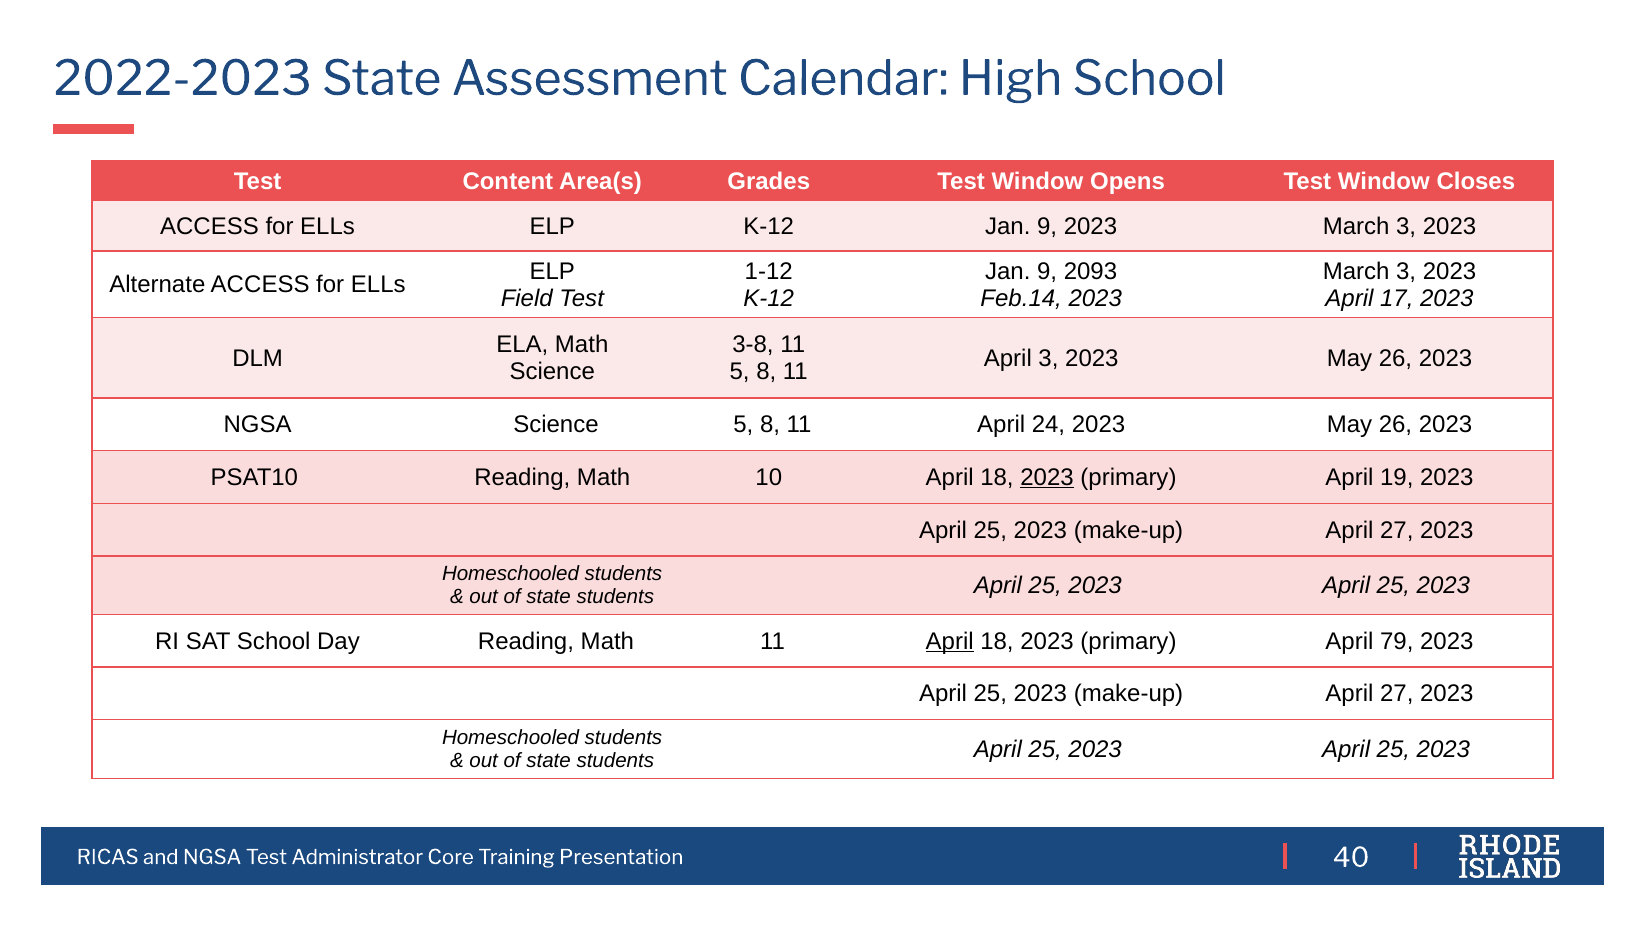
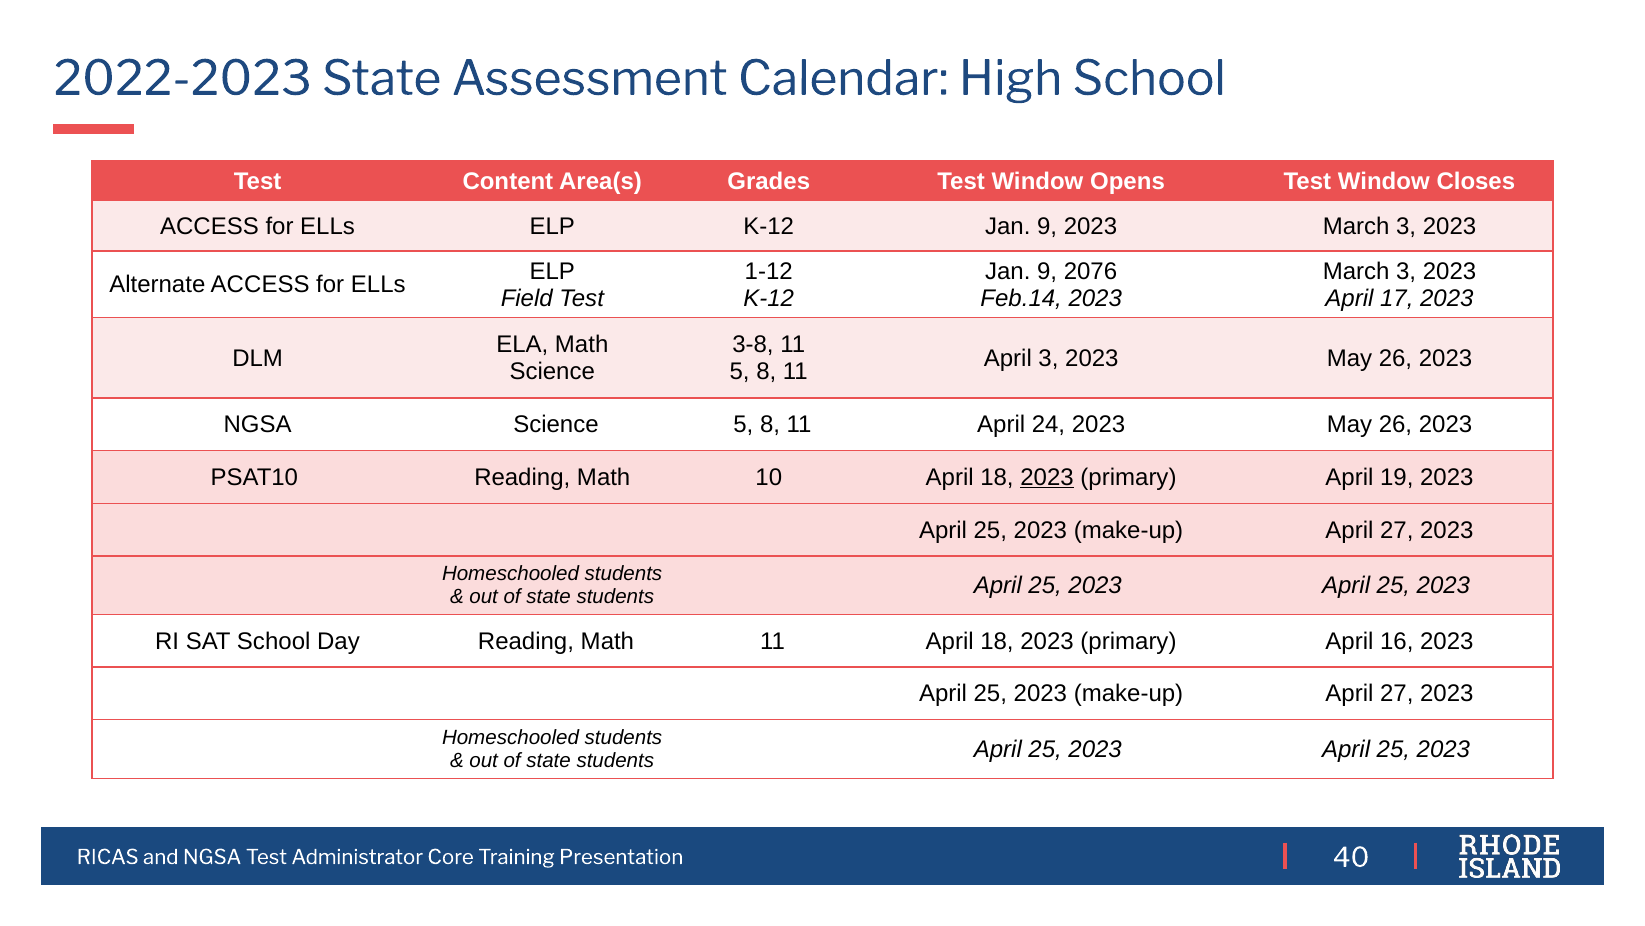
2093: 2093 -> 2076 (1090, 271)
April underline: present -> none (950, 641)
79: 79 -> 16 (1397, 641)
